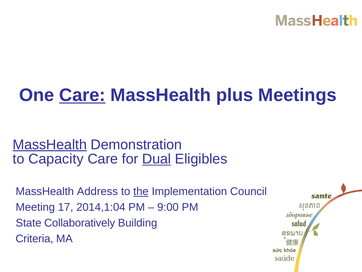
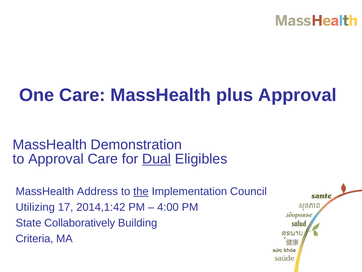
Care underline: present -> none (82, 95)
plus Meetings: Meetings -> Approval (297, 95)
MassHealth underline: present -> none (50, 144)
to Capacity: Capacity -> Approval (56, 159)
Meeting: Meeting -> Utilizing (35, 207)
2014,1:04: 2014,1:04 -> 2014,1:42 (101, 207)
9:00: 9:00 -> 4:00 (168, 207)
